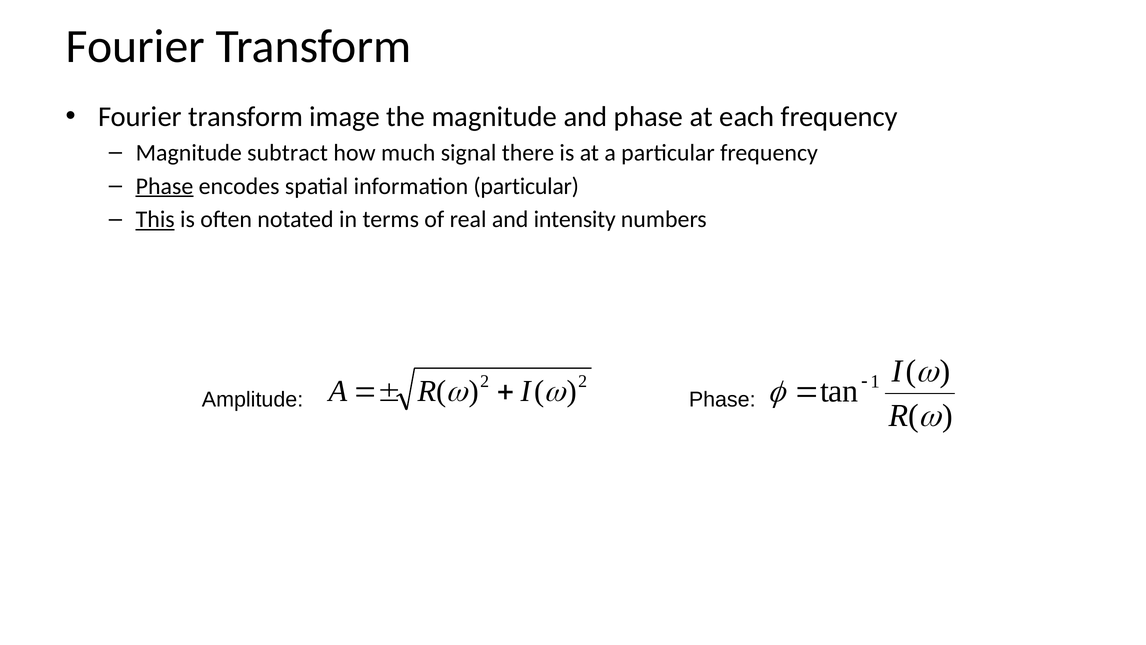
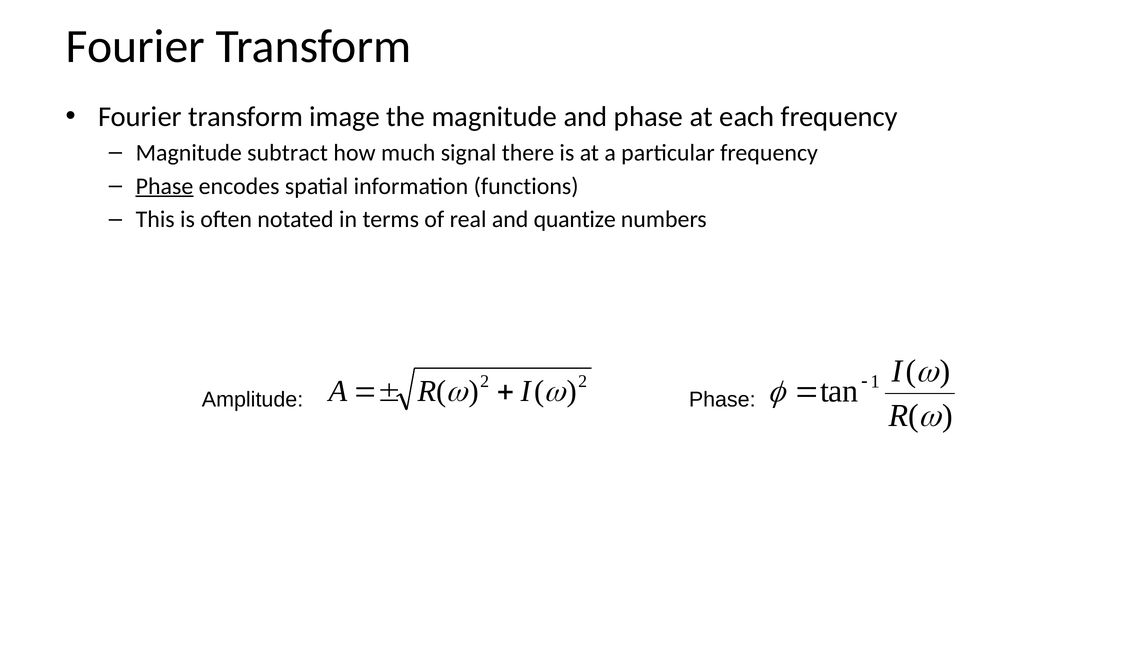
information particular: particular -> functions (526, 186)
This underline: present -> none (155, 219)
intensity: intensity -> quantize (575, 219)
